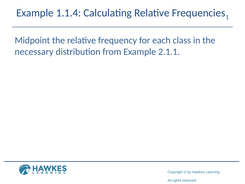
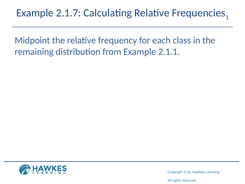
1.1.4: 1.1.4 -> 2.1.7 (69, 13)
necessary: necessary -> remaining (34, 52)
